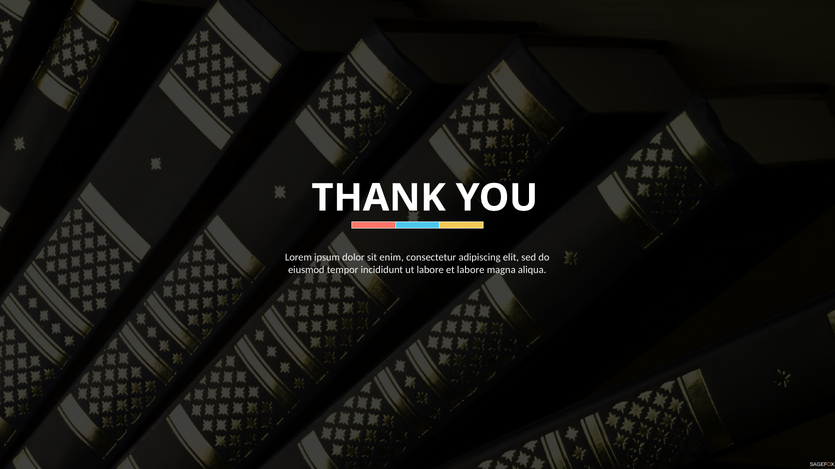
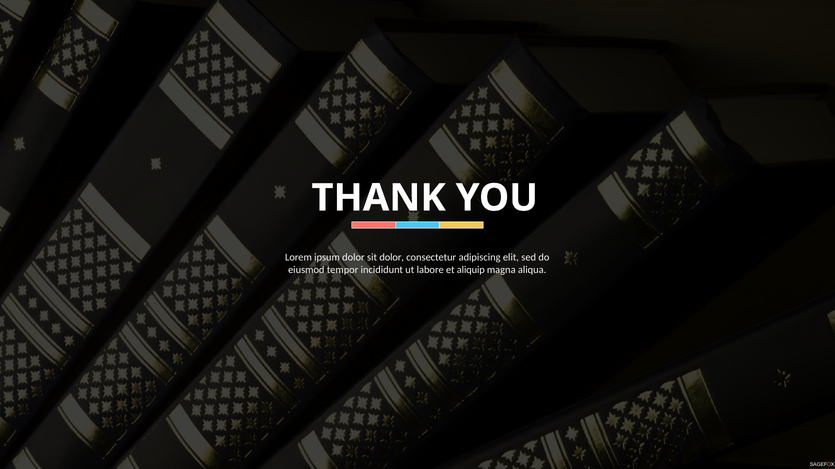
sit enim: enim -> dolor (392, 258)
et labore: labore -> aliquip (471, 270)
